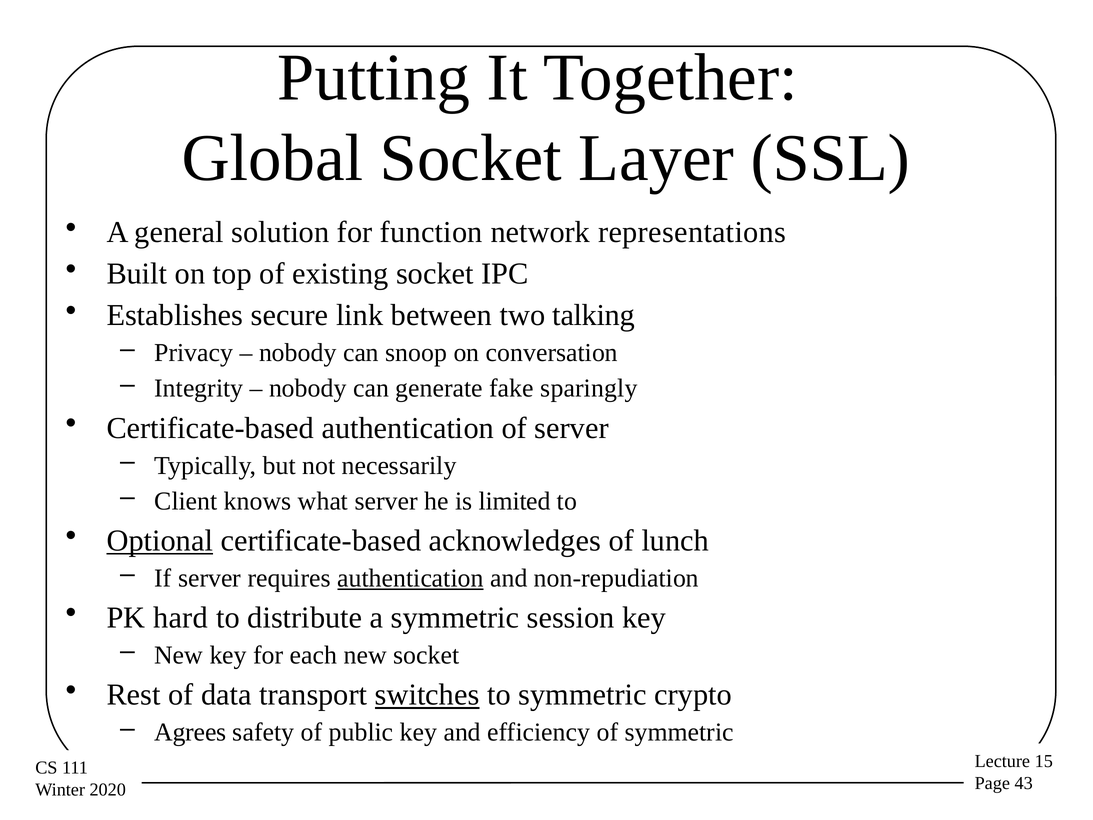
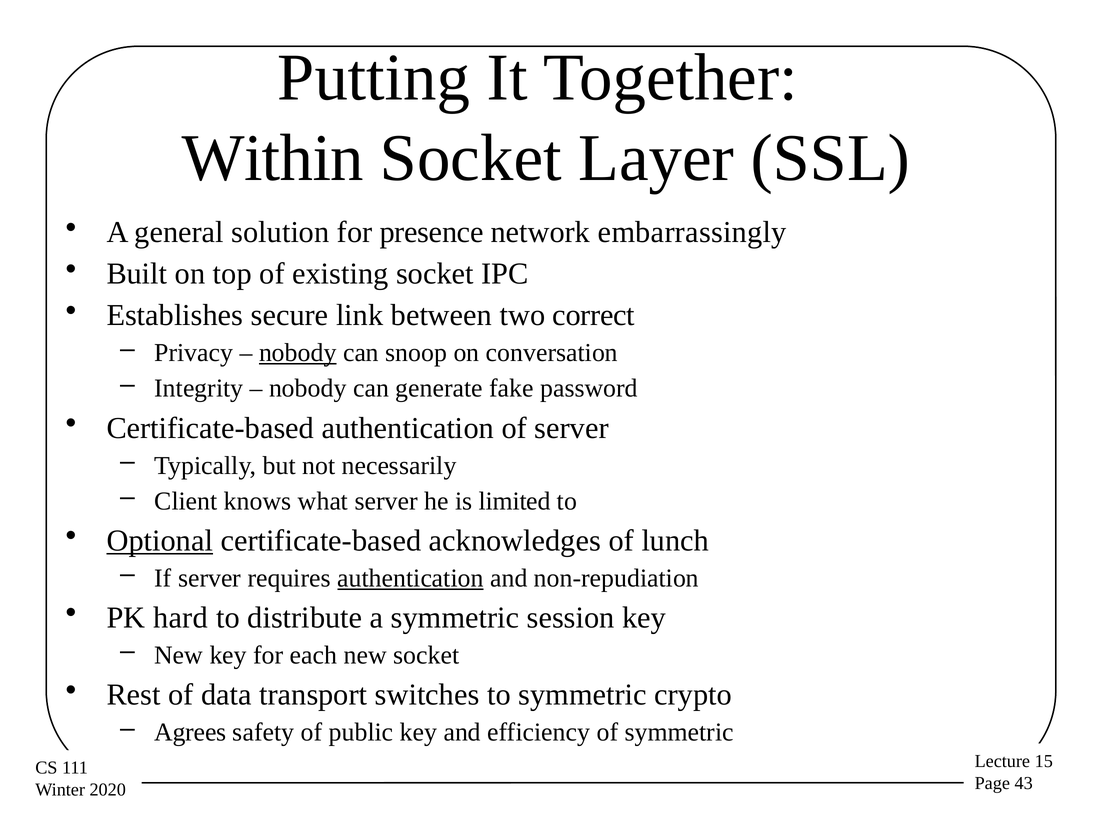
Global: Global -> Within (273, 158)
function: function -> presence (432, 232)
representations: representations -> embarrassingly (692, 232)
talking: talking -> correct (594, 315)
nobody underline: none -> present (298, 353)
sparingly: sparingly -> password (589, 388)
switches underline: present -> none (427, 695)
